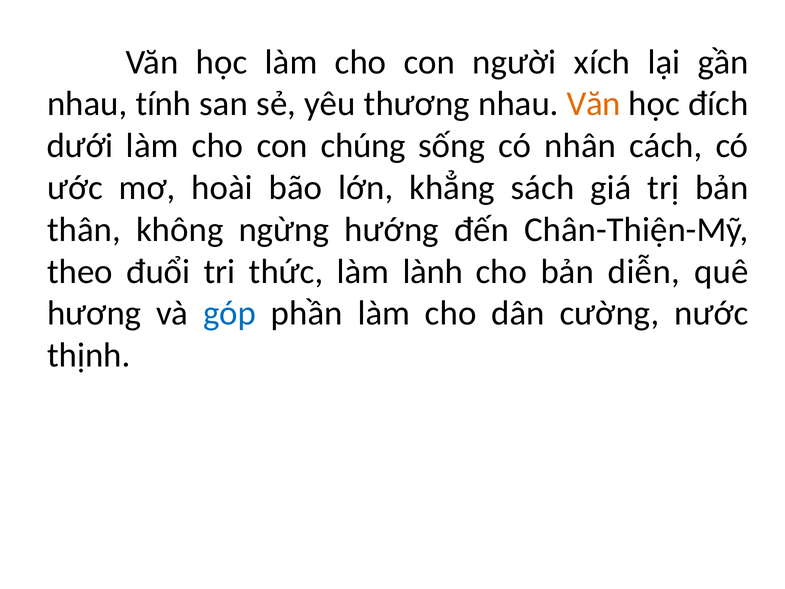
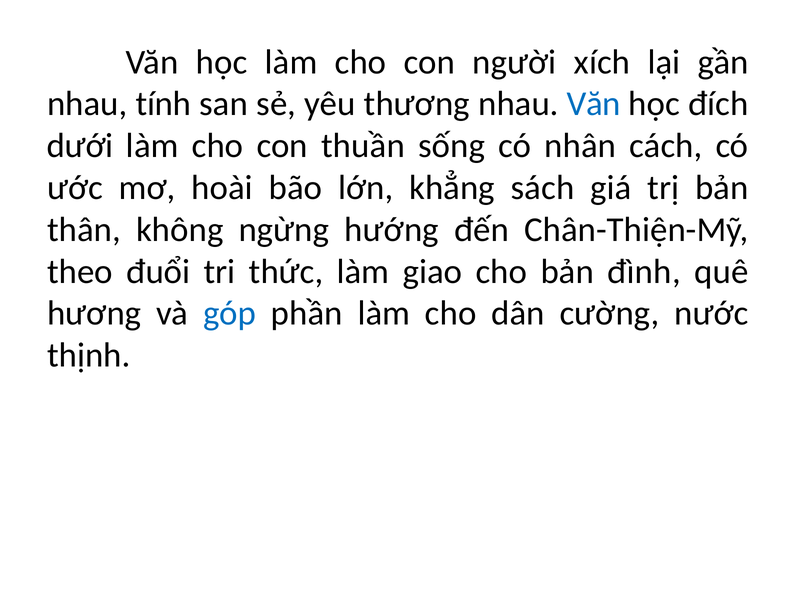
Văn colour: orange -> blue (594, 104)
chúng: chúng -> thuần (363, 146)
lành: lành -> giao (433, 271)
diễn: diễn -> đình (644, 271)
